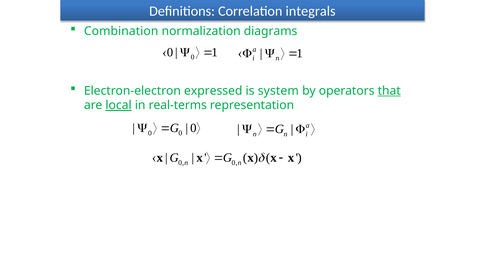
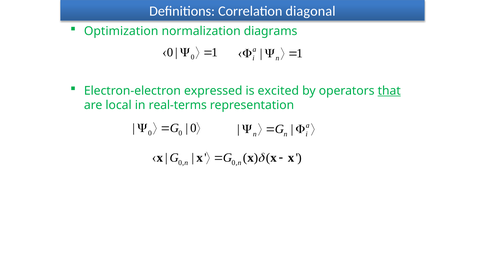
integrals: integrals -> diagonal (311, 11)
Combination: Combination -> Optimization (121, 31)
system: system -> excited (278, 91)
local underline: present -> none (119, 105)
